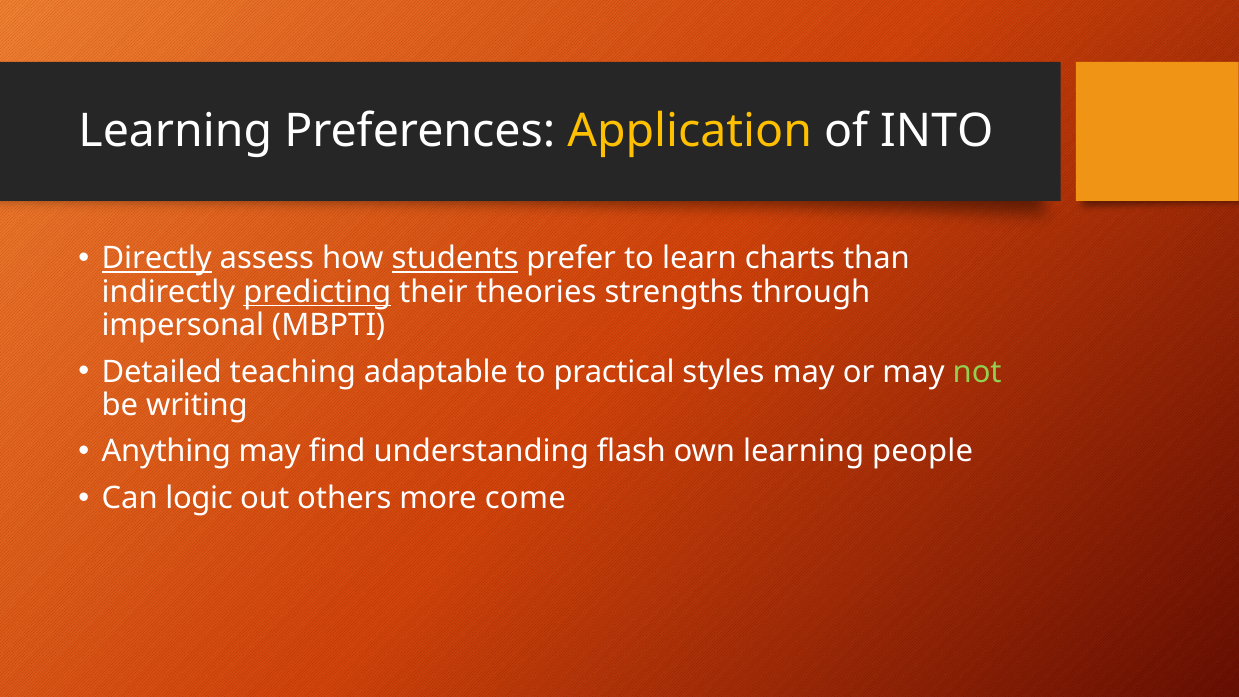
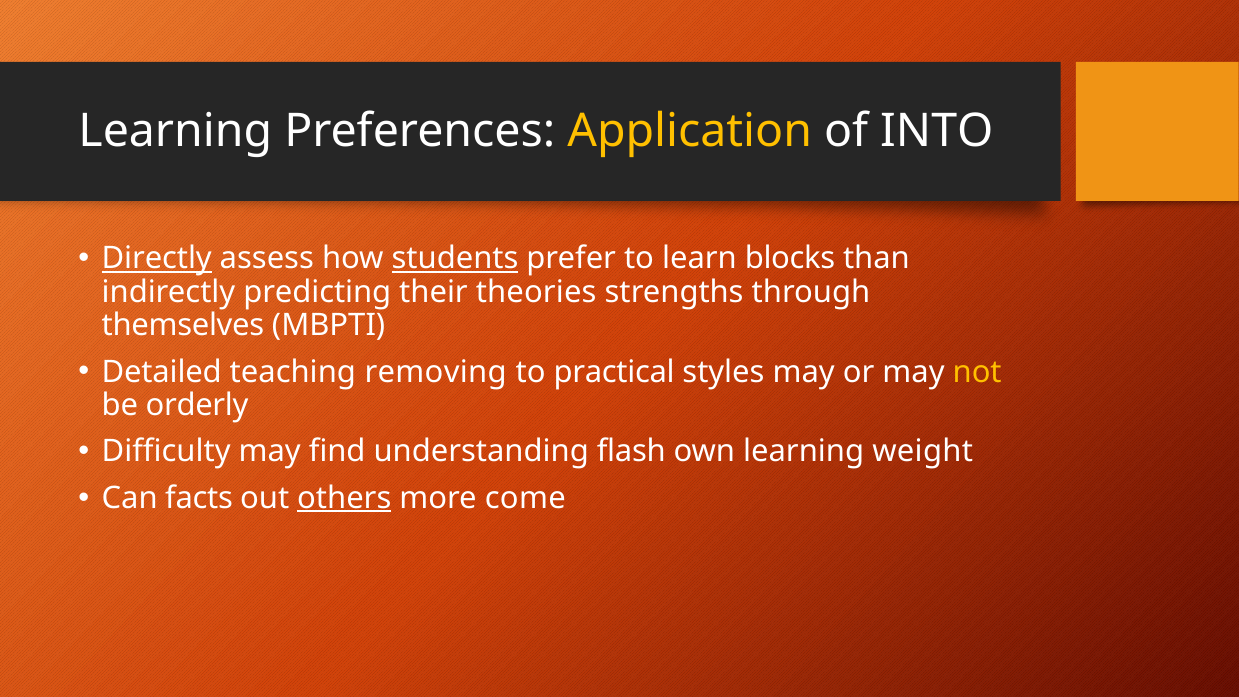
charts: charts -> blocks (790, 259)
predicting underline: present -> none (317, 292)
impersonal: impersonal -> themselves (183, 326)
adaptable: adaptable -> removing (436, 372)
not colour: light green -> yellow (977, 372)
writing: writing -> orderly (197, 405)
Anything: Anything -> Difficulty (166, 452)
people: people -> weight (923, 452)
logic: logic -> facts (199, 498)
others underline: none -> present (344, 498)
